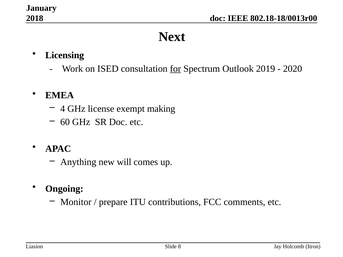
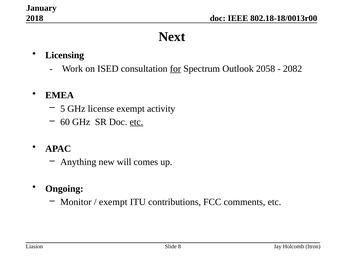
2019: 2019 -> 2058 (266, 69)
2020: 2020 -> 2082 (293, 69)
4: 4 -> 5 (63, 109)
making: making -> activity (161, 109)
etc underline: none -> present (136, 122)
prepare: prepare -> exempt (113, 202)
